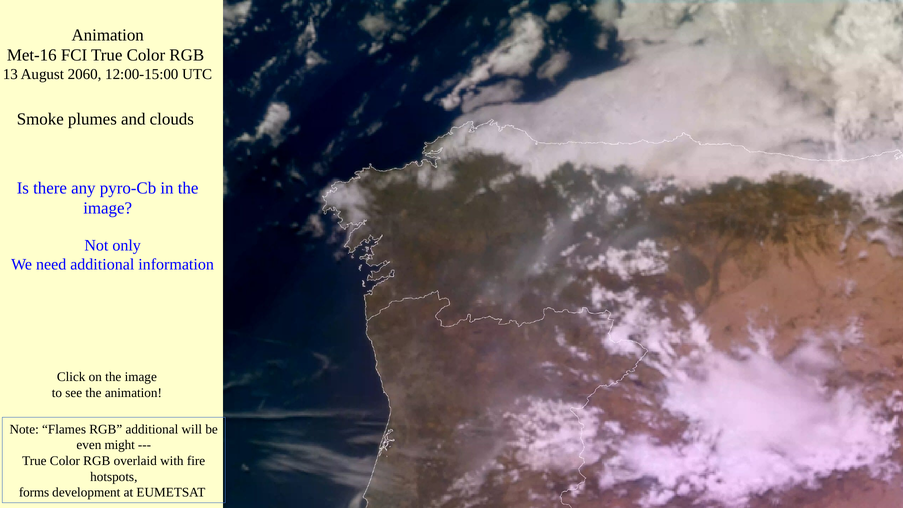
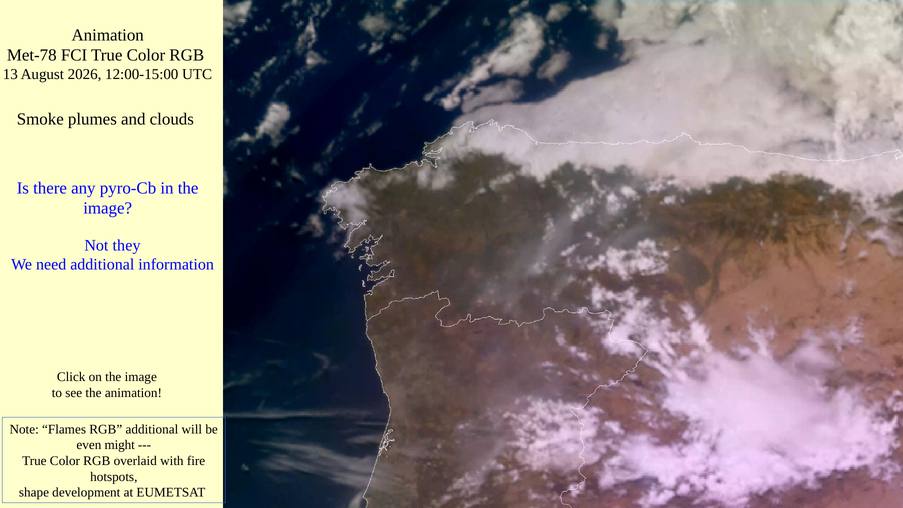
Met-16: Met-16 -> Met-78 (32, 55)
2060: 2060 -> 2026 (85, 74)
only: only -> they (127, 245)
forms: forms -> shape (34, 492)
